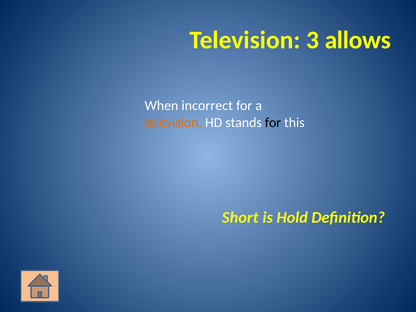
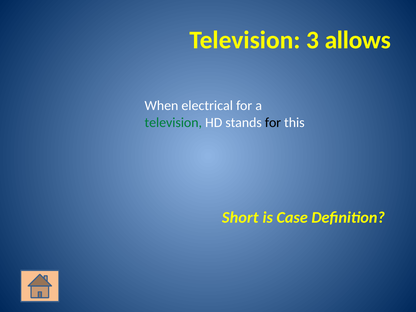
incorrect: incorrect -> electrical (207, 106)
television colour: orange -> green (173, 123)
Hold: Hold -> Case (292, 217)
